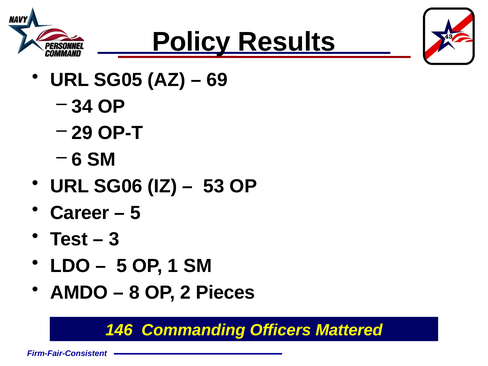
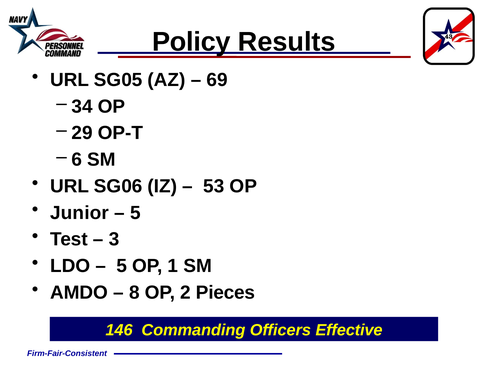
Career: Career -> Junior (80, 213)
Mattered: Mattered -> Effective (349, 330)
